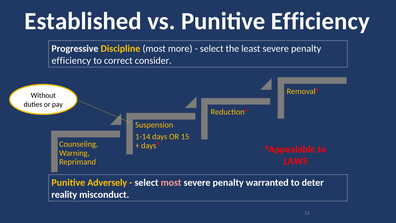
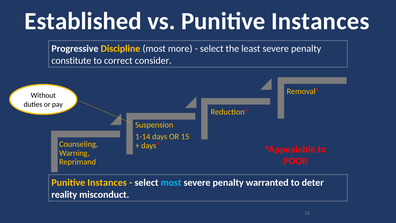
vs Punitive Efficiency: Efficiency -> Instances (320, 21)
efficiency: efficiency -> constitute (71, 60)
LAWS: LAWS -> POOR (296, 161)
Adversely: Adversely -> Instances (107, 182)
most colour: pink -> light blue (171, 182)
